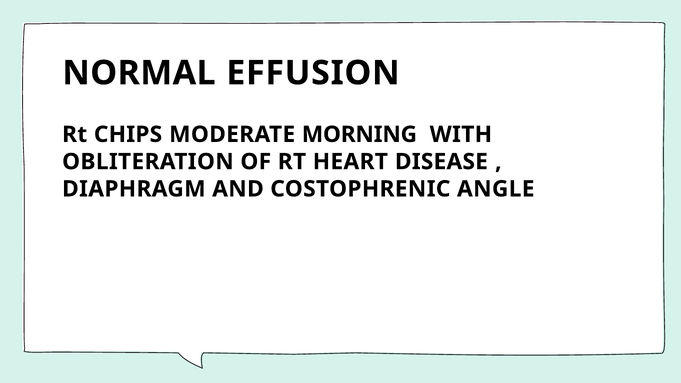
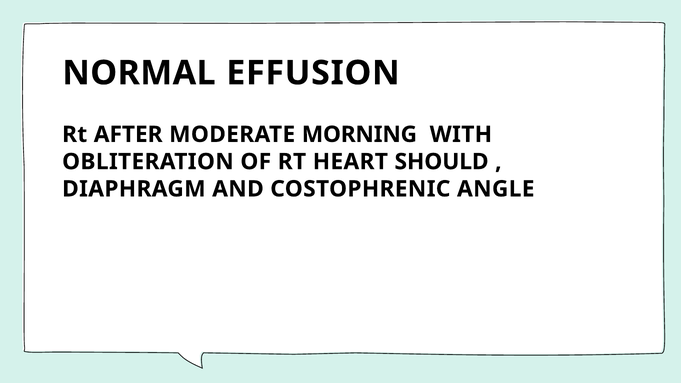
CHIPS: CHIPS -> AFTER (128, 134)
DISEASE: DISEASE -> SHOULD (442, 162)
